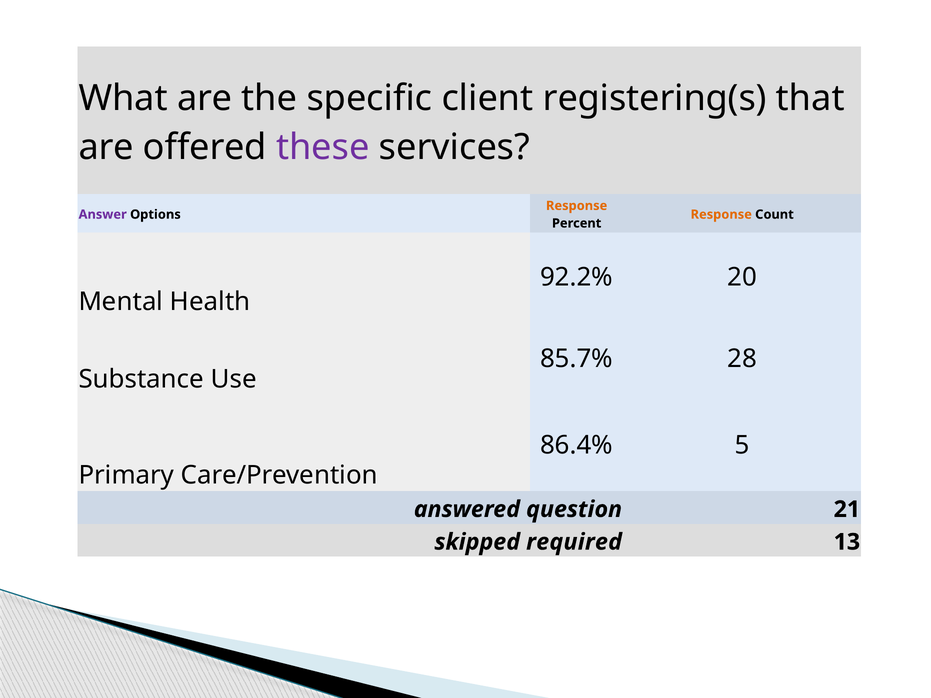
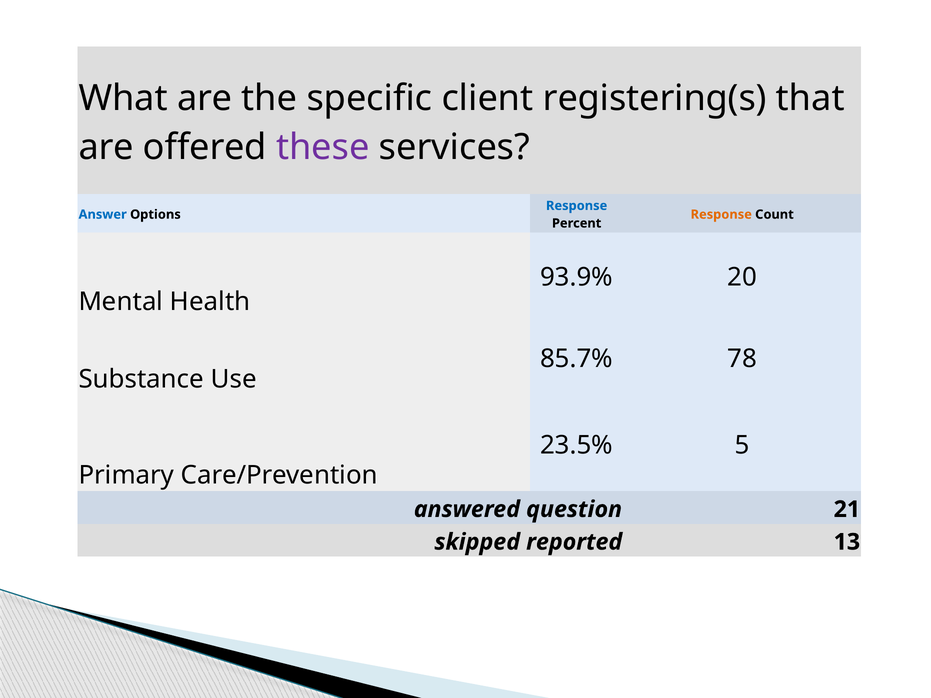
Response colour: orange -> blue (577, 206)
Answer colour: purple -> blue (103, 215)
92.2%: 92.2% -> 93.9% (577, 277)
28: 28 -> 78 (742, 359)
86.4%: 86.4% -> 23.5% (577, 446)
required: required -> reported (574, 542)
